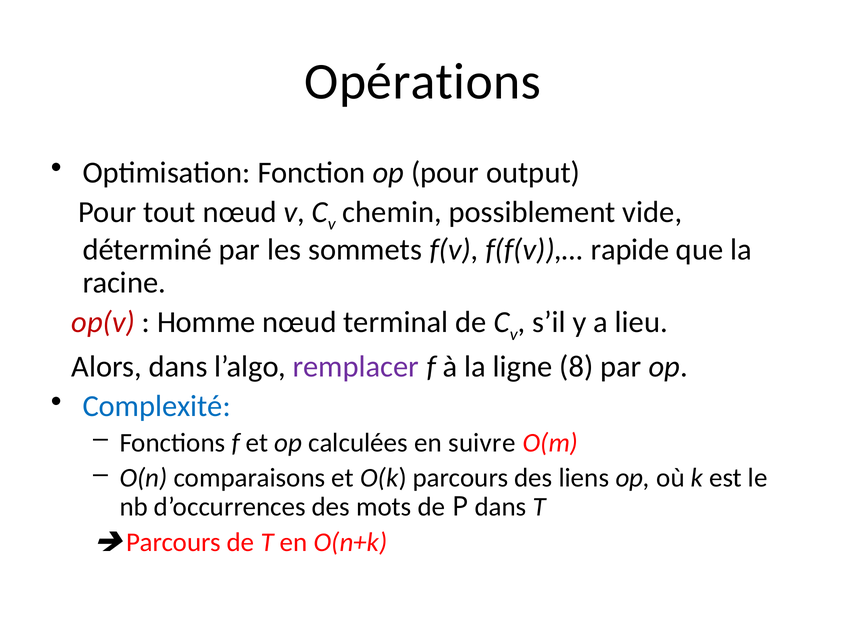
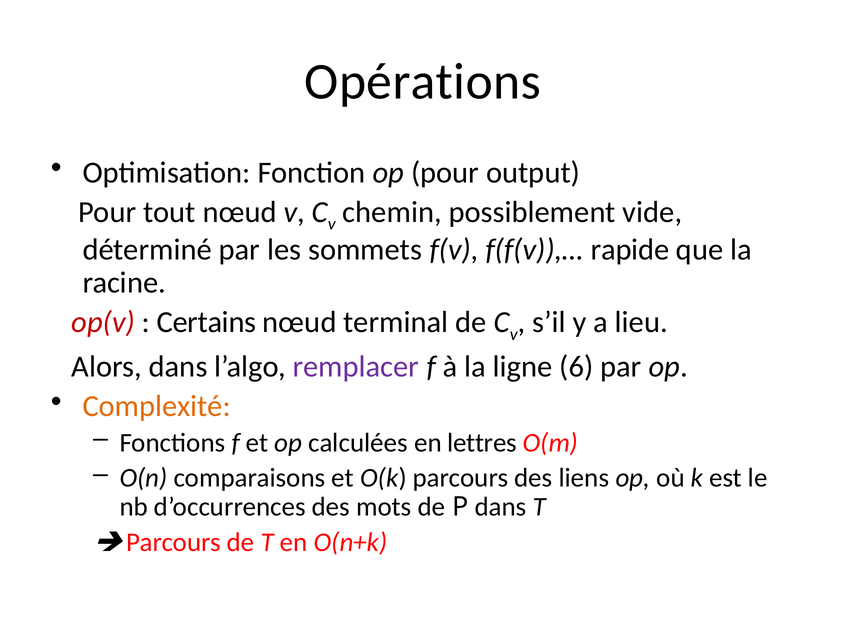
Homme: Homme -> Certains (206, 323)
8: 8 -> 6 (576, 367)
Complexité colour: blue -> orange (157, 407)
suivre: suivre -> lettres (482, 443)
